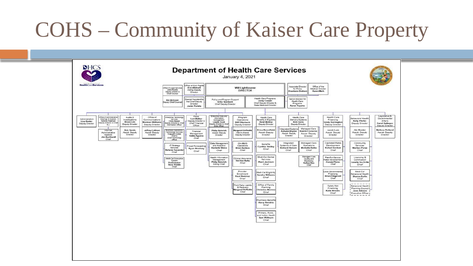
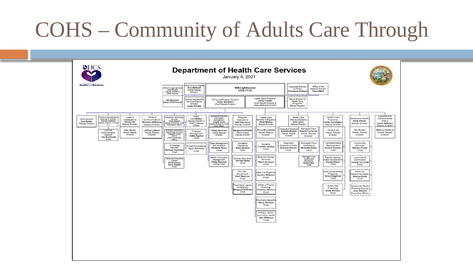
Kaiser: Kaiser -> Adults (275, 30)
Property: Property -> Through (392, 30)
